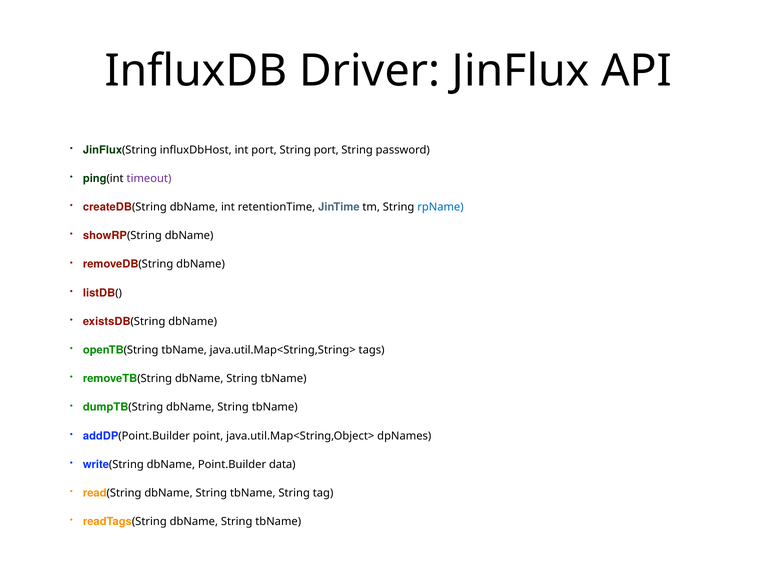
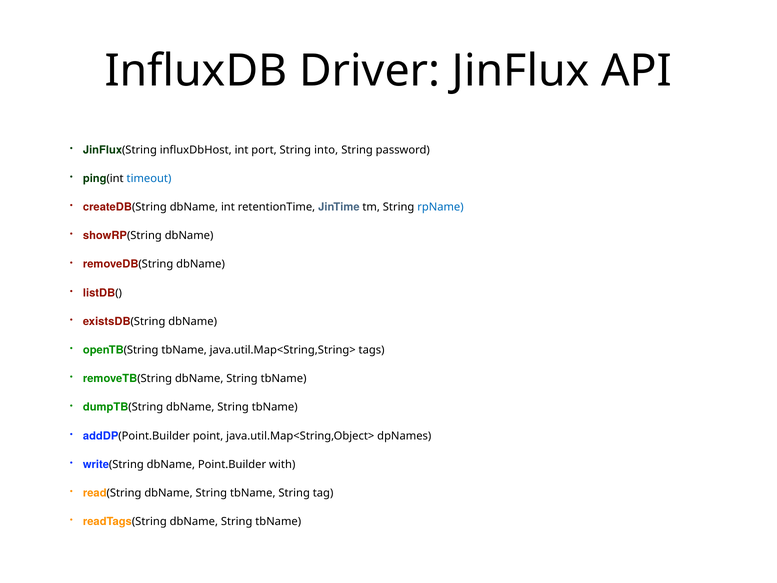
String port: port -> into (326, 150)
timeout colour: purple -> blue (149, 178)
data: data -> with (282, 464)
